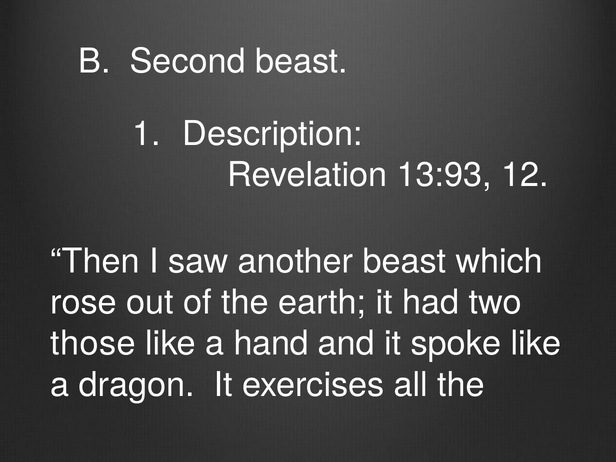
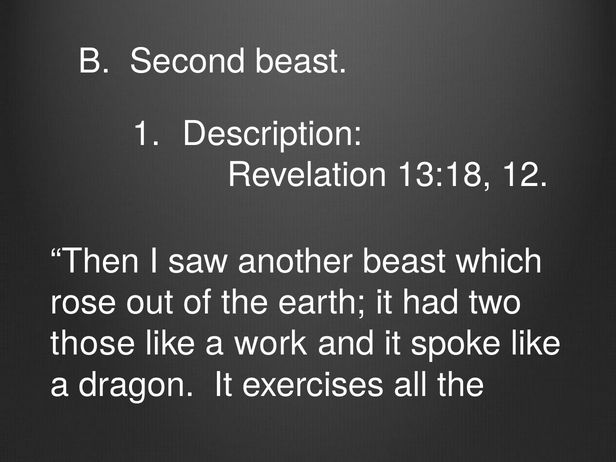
13:93: 13:93 -> 13:18 (444, 175)
hand: hand -> work (271, 344)
